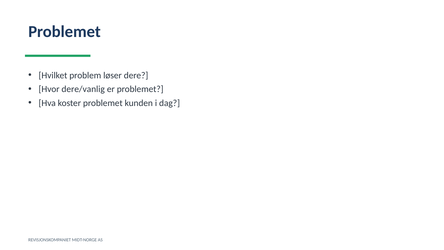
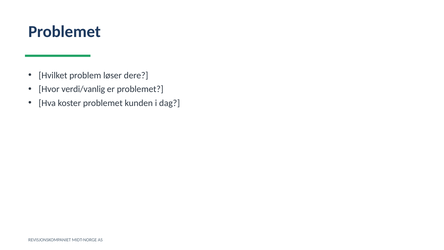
dere/vanlig: dere/vanlig -> verdi/vanlig (83, 89)
